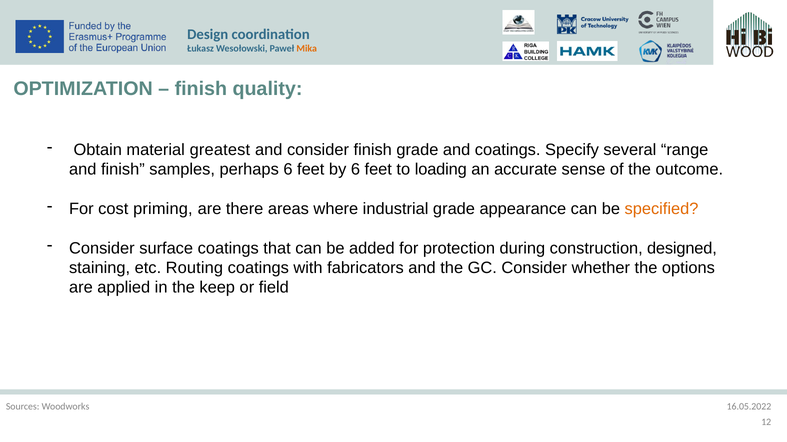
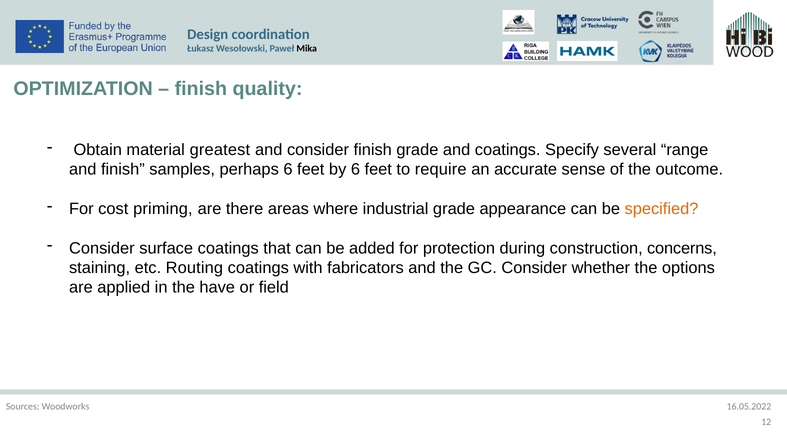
Mika colour: orange -> black (307, 49)
loading: loading -> require (441, 170)
designed: designed -> concerns (682, 248)
keep: keep -> have (217, 288)
